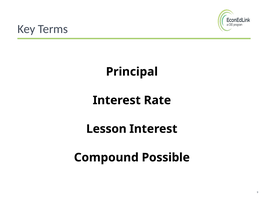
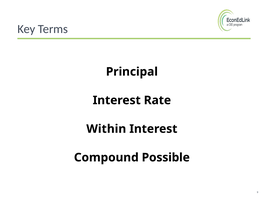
Lesson: Lesson -> Within (106, 129)
